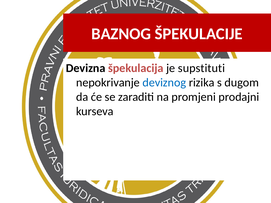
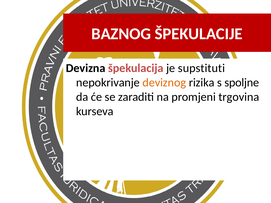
deviznog colour: blue -> orange (164, 83)
dugom: dugom -> spoljne (242, 83)
prodajni: prodajni -> trgovina (239, 97)
